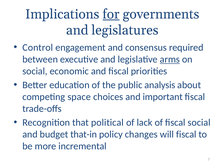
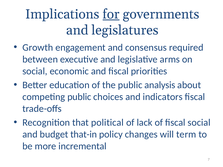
Control: Control -> Growth (38, 47)
arms underline: present -> none (170, 59)
competing space: space -> public (79, 97)
important: important -> indicators (163, 97)
will fiscal: fiscal -> term (186, 135)
